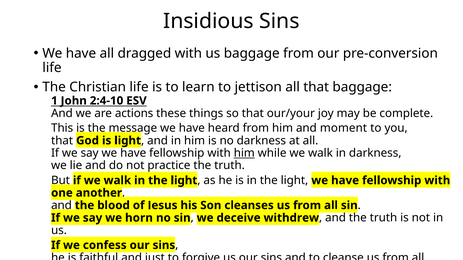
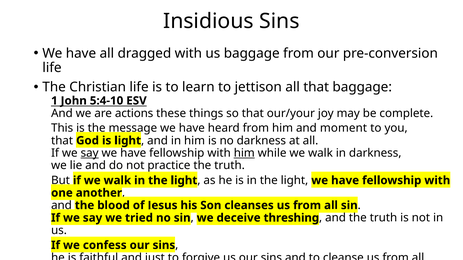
2:4-10: 2:4-10 -> 5:4-10 (107, 101)
say underline: none -> present (90, 153)
horn: horn -> tried (139, 218)
withdrew: withdrew -> threshing (291, 218)
